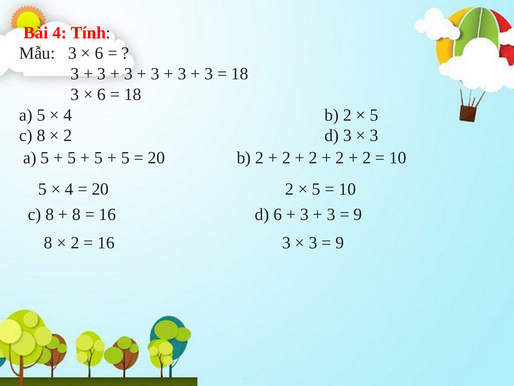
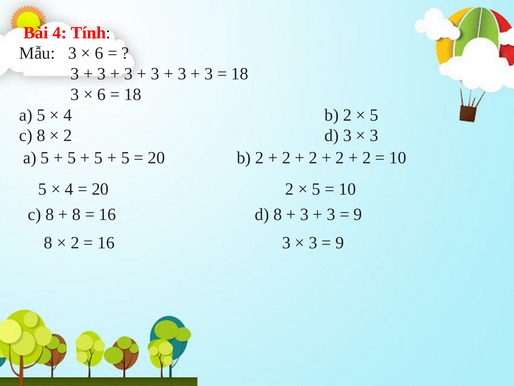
d 6: 6 -> 8 (278, 214)
